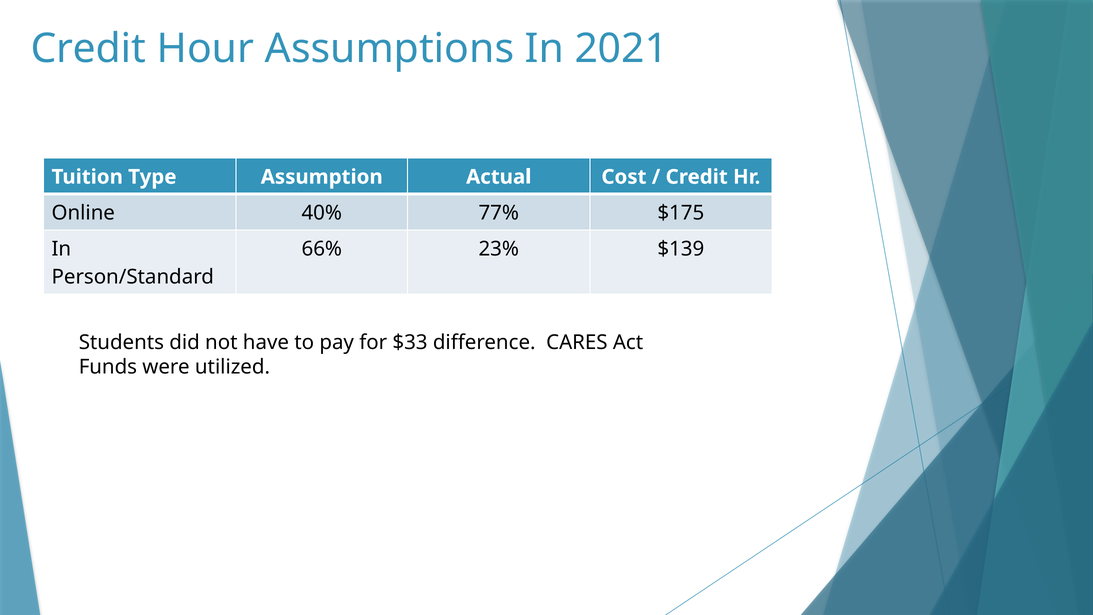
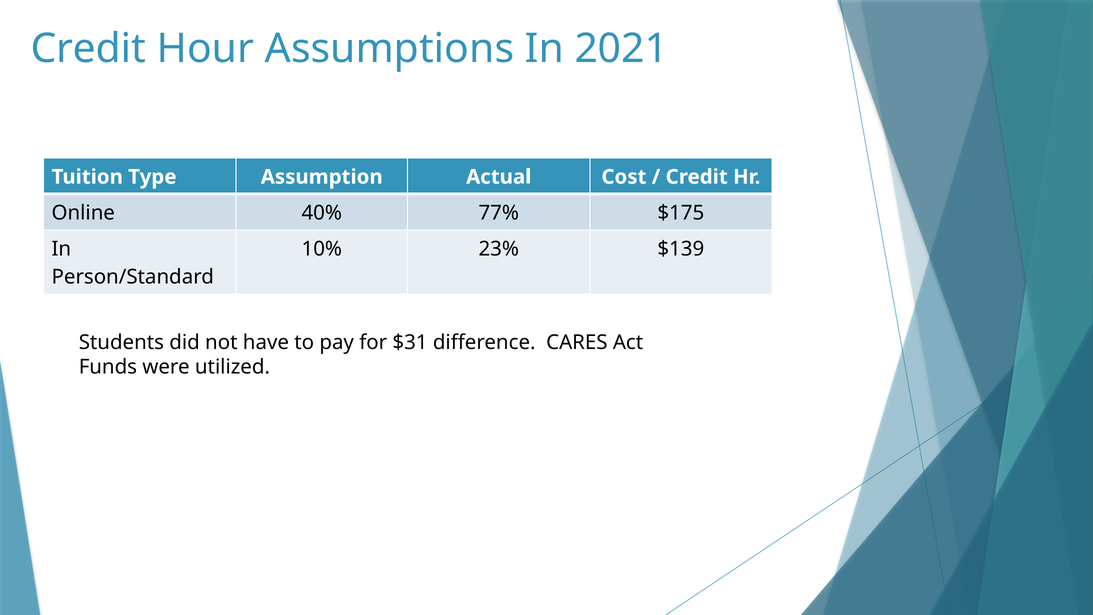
66%: 66% -> 10% (322, 249)
$33: $33 -> $31 (410, 342)
